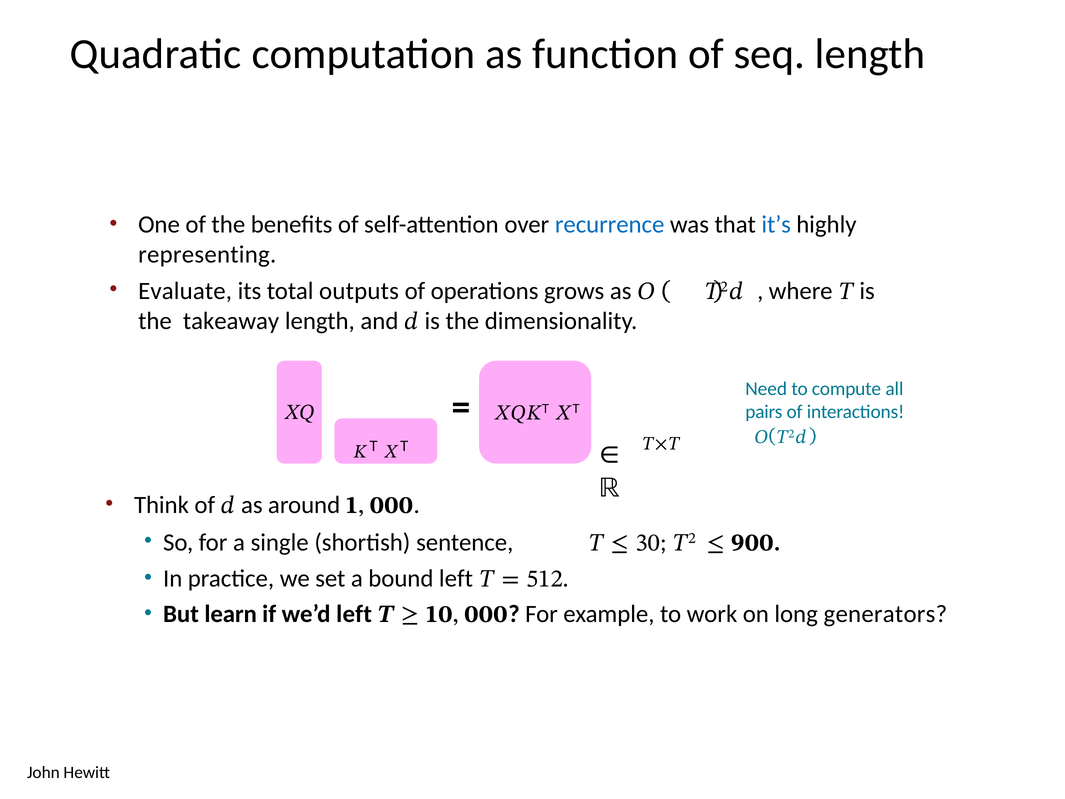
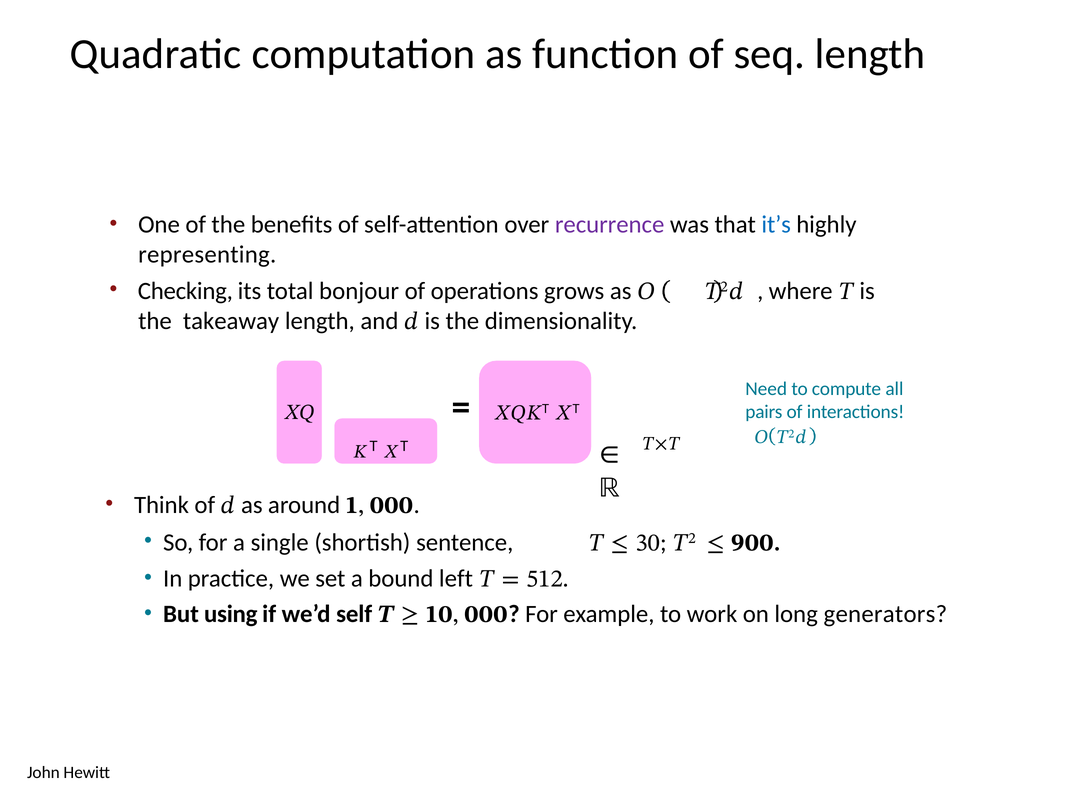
recurrence colour: blue -> purple (610, 225)
Evaluate: Evaluate -> Checking (185, 291)
outputs: outputs -> bonjour (359, 291)
learn: learn -> using (231, 614)
we’d left: left -> self (354, 614)
